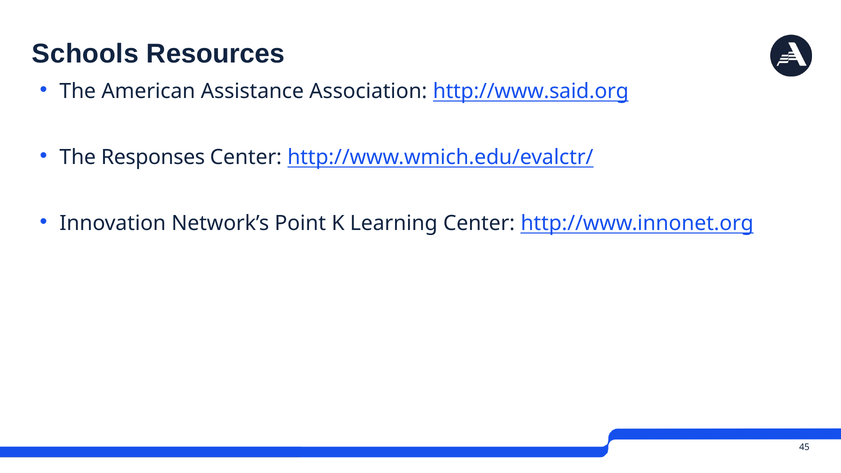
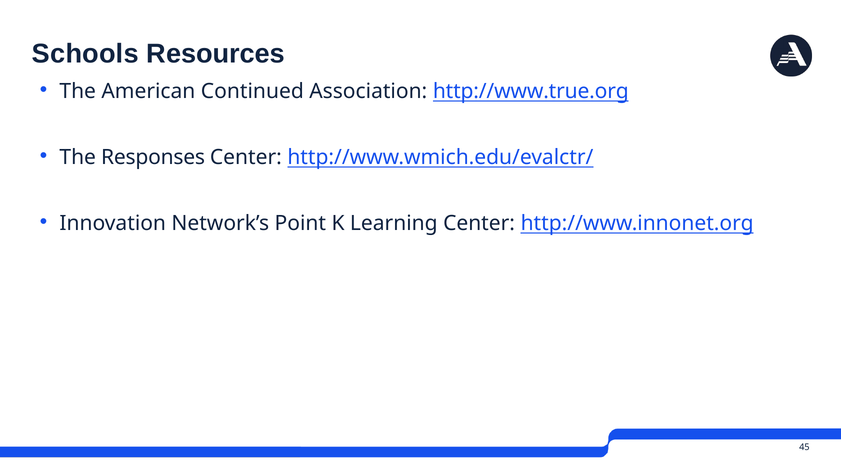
Assistance: Assistance -> Continued (252, 91)
http://www.said.org: http://www.said.org -> http://www.true.org (531, 91)
